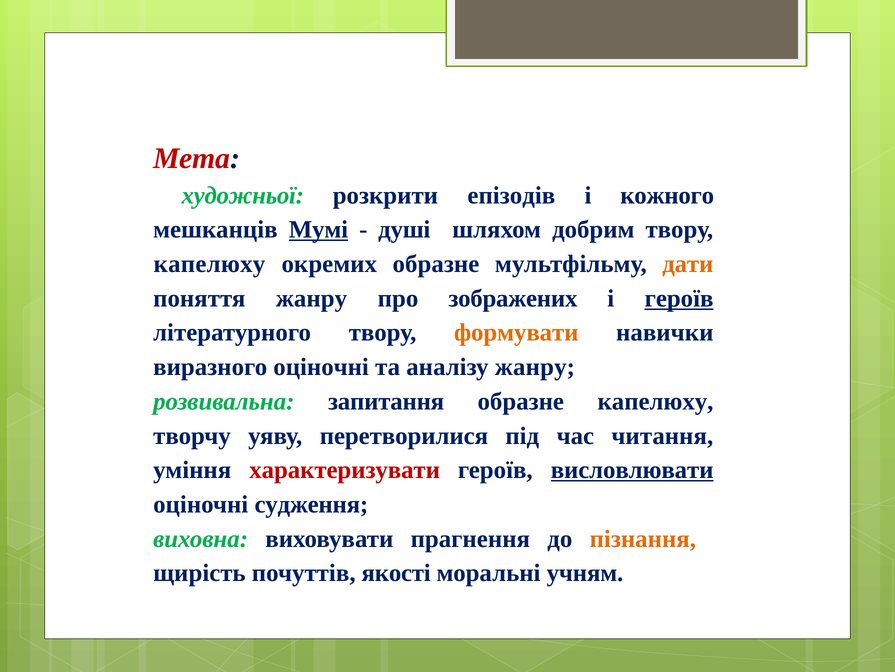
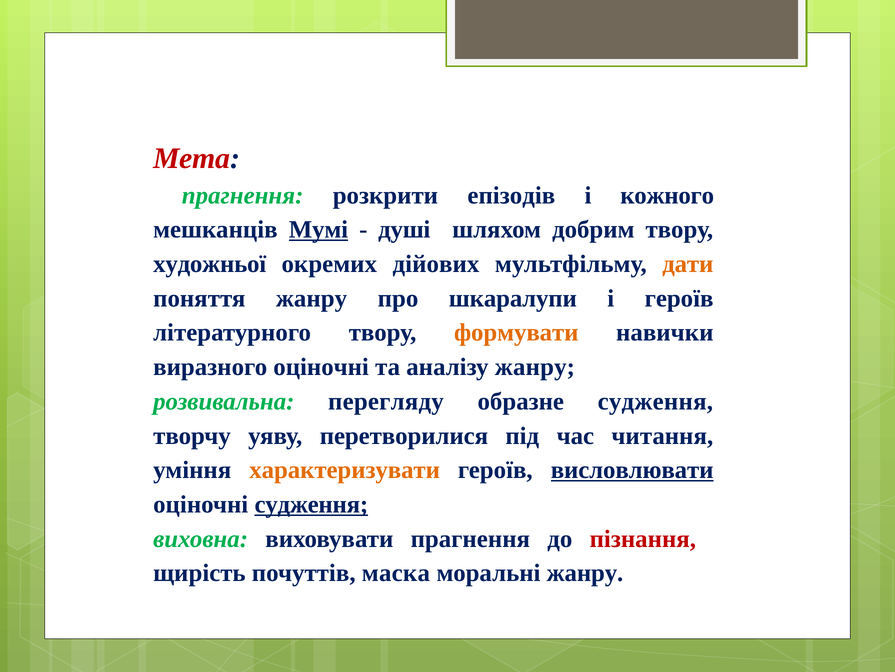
художньої: художньої -> прагнення (243, 195)
капелюху: капелюху -> художньої (210, 264)
окремих образне: образне -> дійових (436, 264)
зображених: зображених -> шкаралупи (513, 298)
героїв underline: present -> none (679, 298)
запитання: запитання -> перегляду (386, 401)
образне капелюху: капелюху -> судження (655, 401)
характеризувати colour: red -> orange (345, 470)
судження underline: none -> present (311, 504)
пізнання colour: orange -> red (643, 538)
якості: якості -> маска (396, 573)
моральні учням: учням -> жанру (585, 573)
